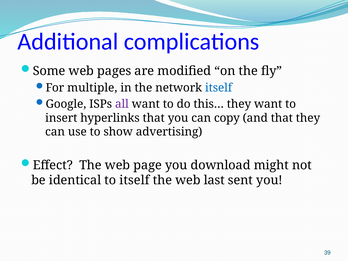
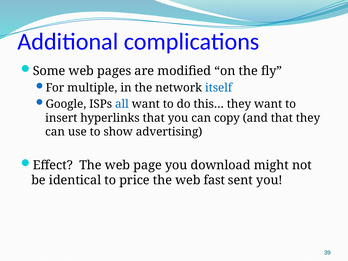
all colour: purple -> blue (122, 104)
to itself: itself -> price (135, 180)
last: last -> fast (214, 180)
